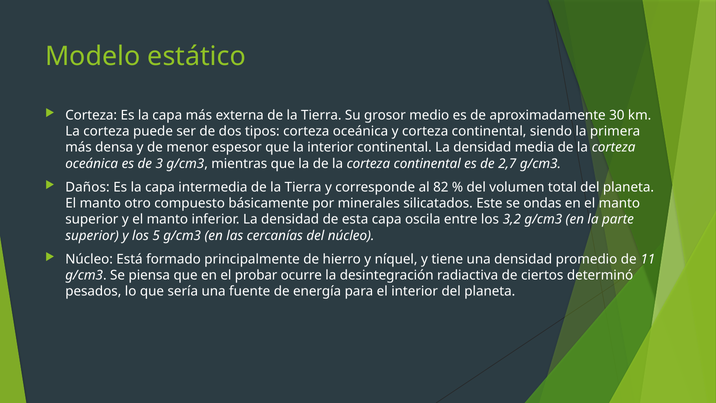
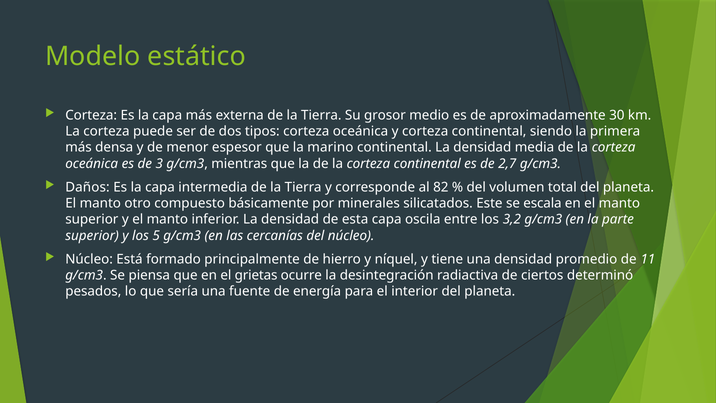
la interior: interior -> marino (330, 147)
ondas: ondas -> escala (542, 203)
probar: probar -> grietas (256, 275)
